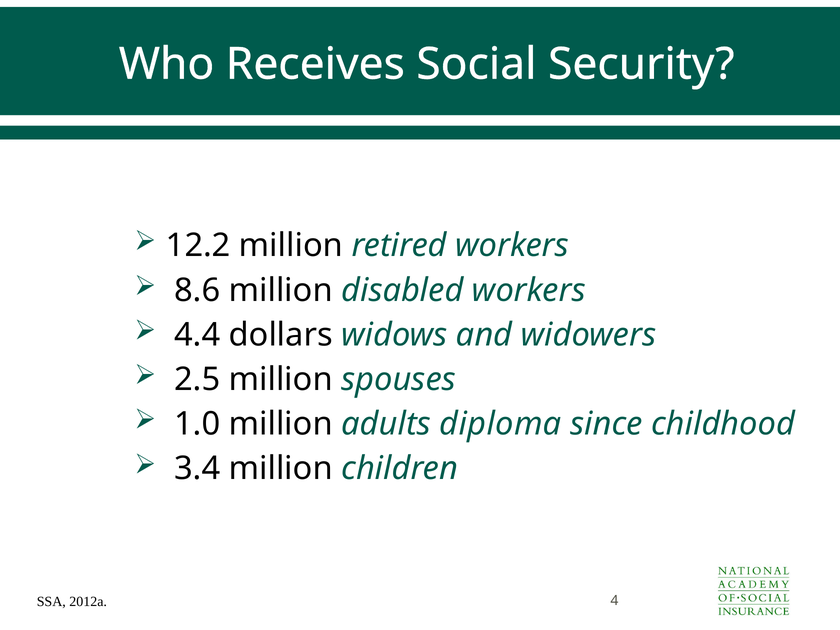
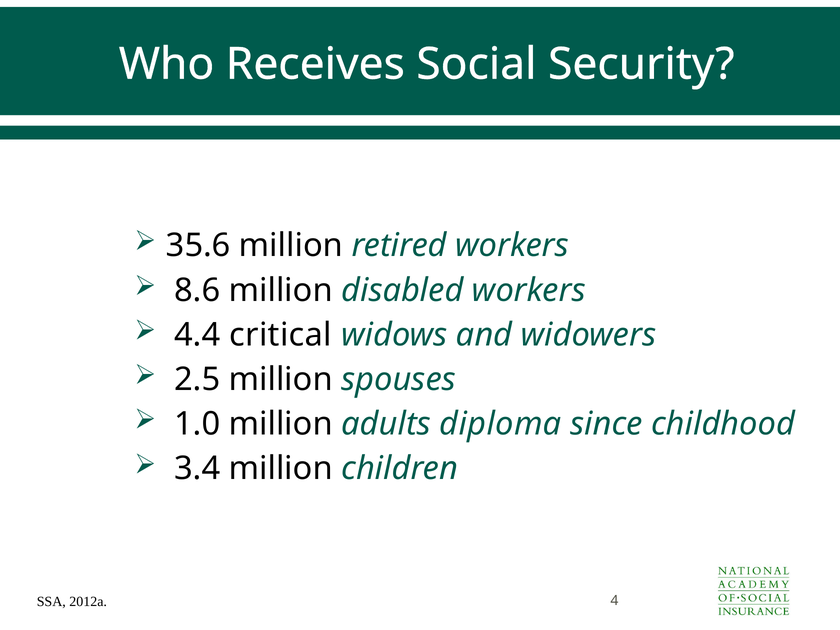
12.2: 12.2 -> 35.6 (198, 246)
dollars: dollars -> critical (281, 335)
